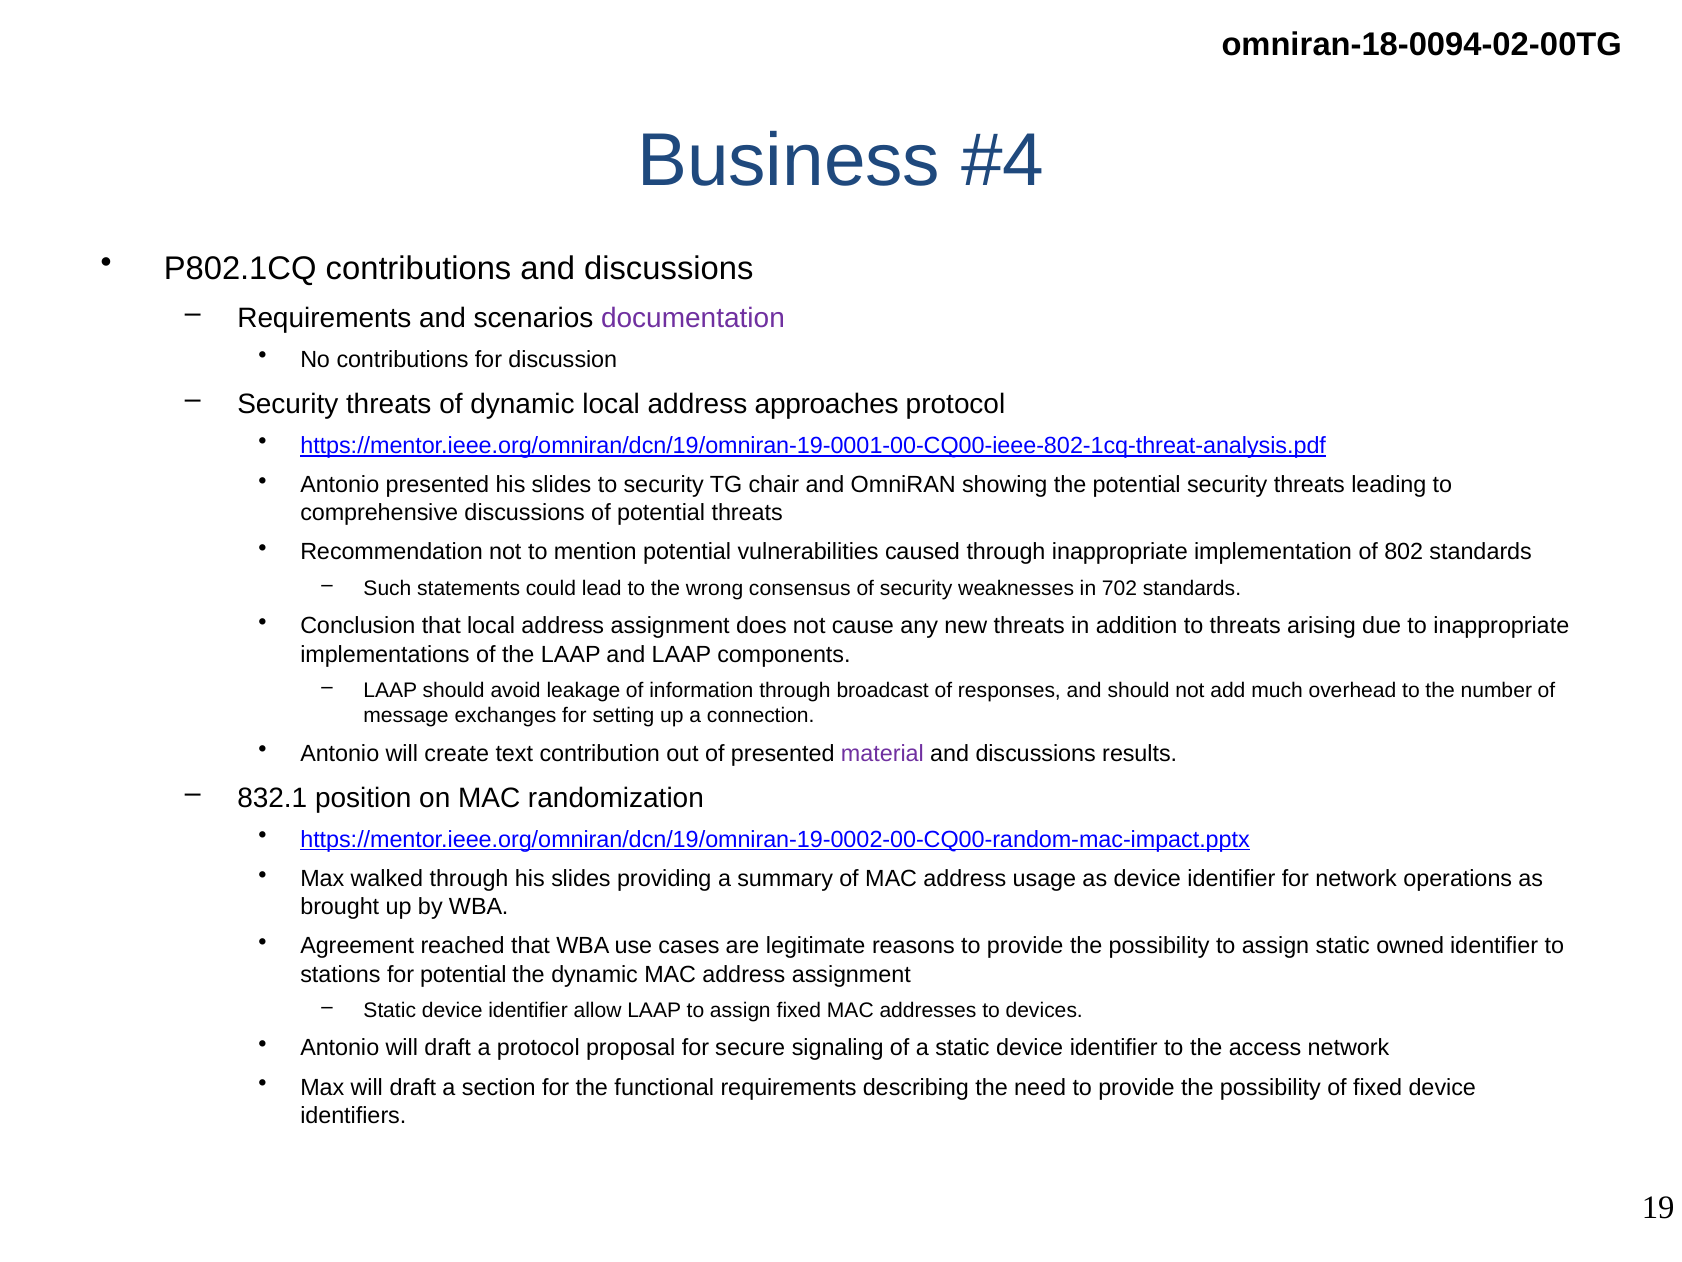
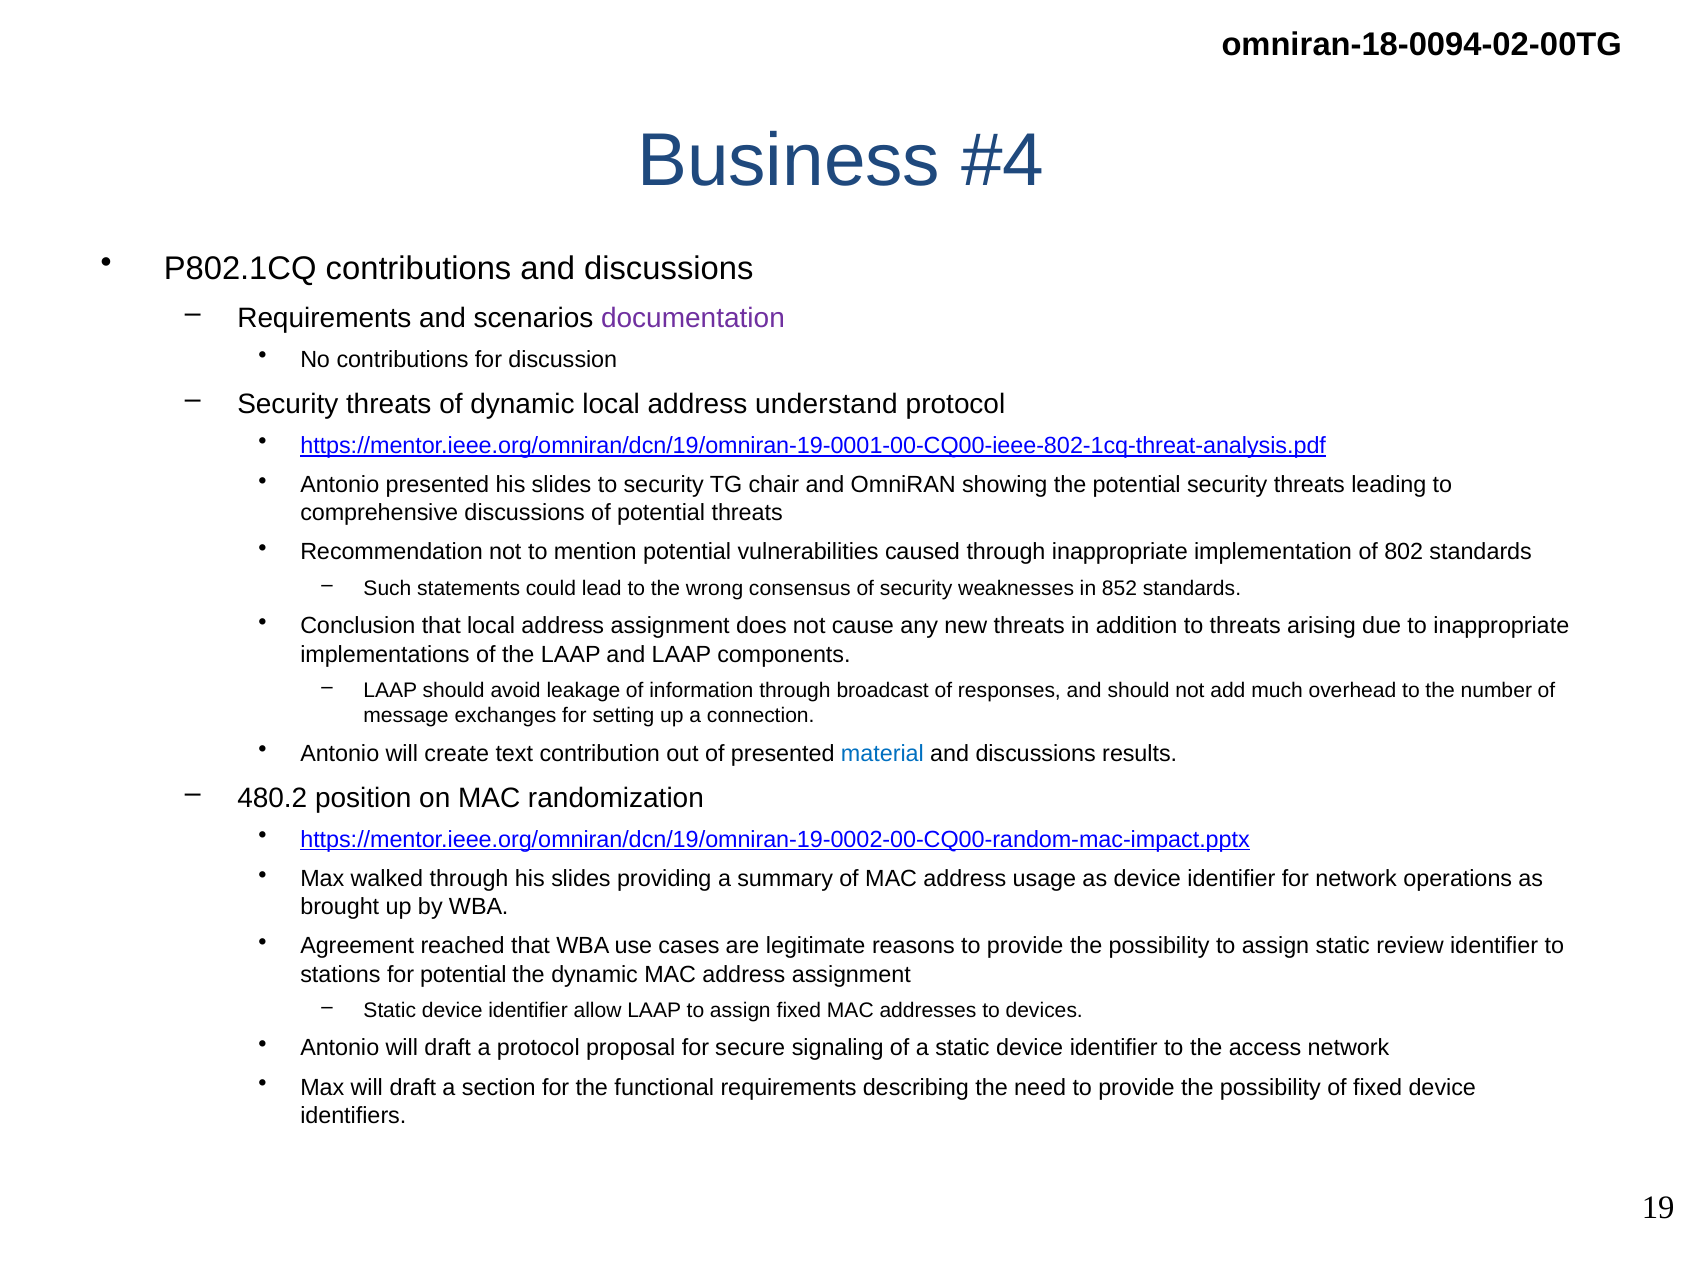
approaches: approaches -> understand (826, 404)
702: 702 -> 852 (1120, 588)
material colour: purple -> blue (882, 753)
832.1: 832.1 -> 480.2 (272, 798)
owned: owned -> review (1410, 946)
